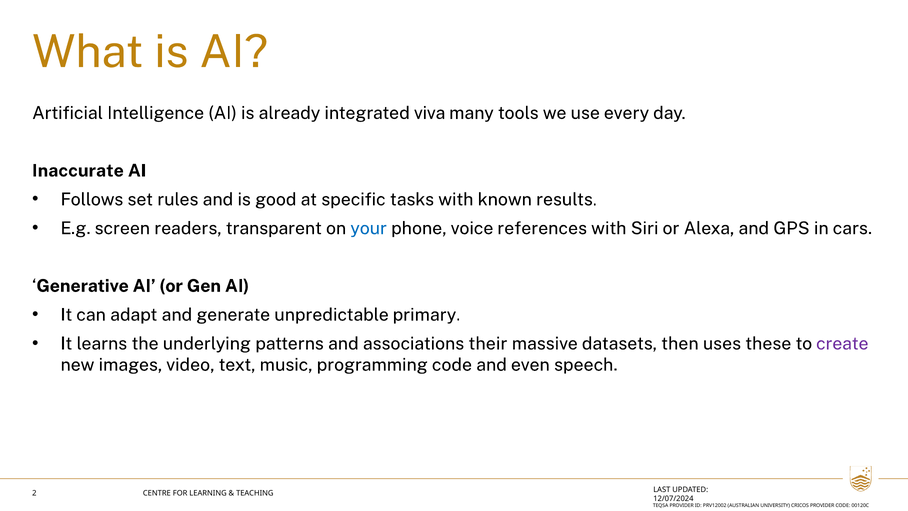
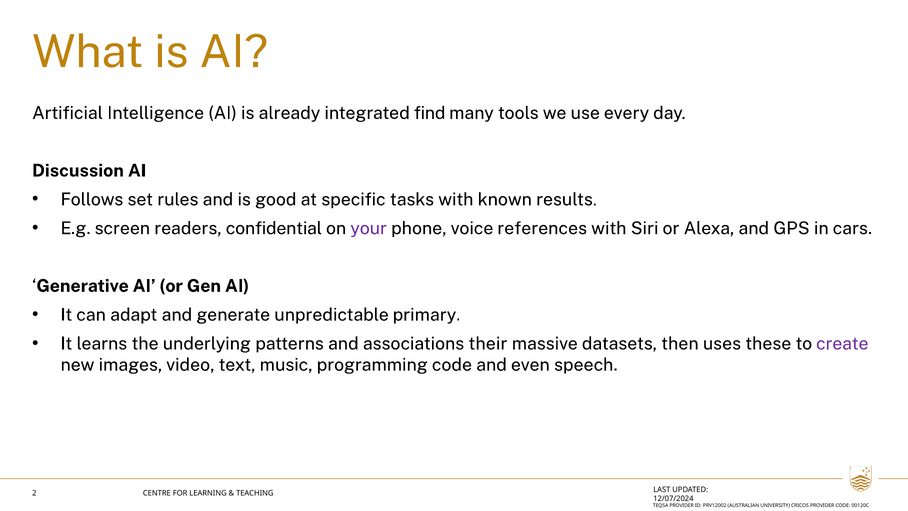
viva: viva -> find (430, 113)
Inaccurate: Inaccurate -> Discussion (78, 171)
transparent: transparent -> confidential (274, 228)
your colour: blue -> purple (369, 228)
